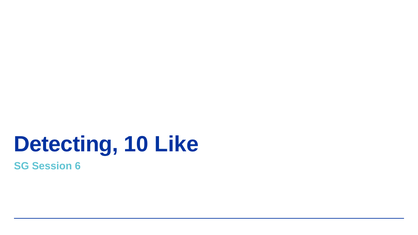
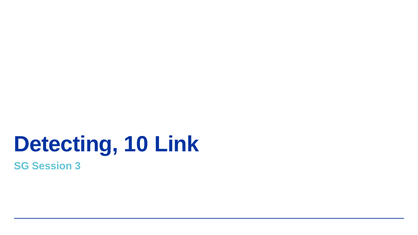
Like: Like -> Link (177, 144)
6: 6 -> 3 (78, 166)
